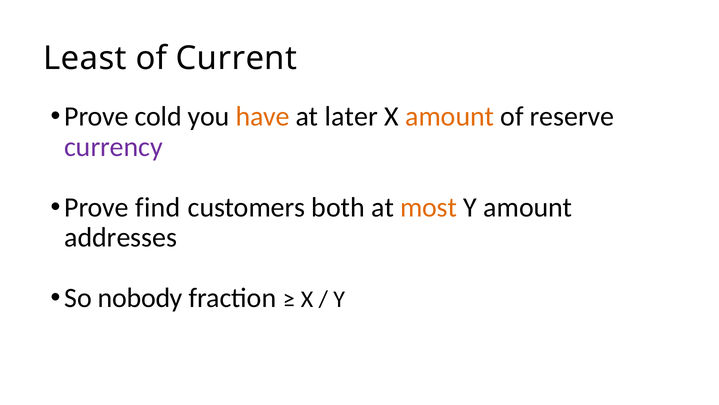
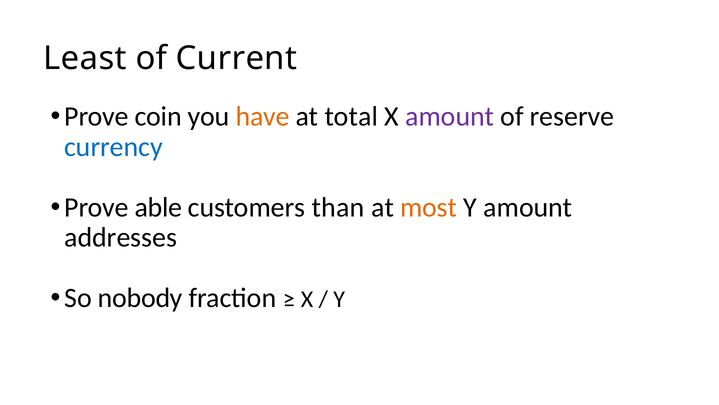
cold: cold -> coin (158, 117)
later: later -> total (351, 117)
amount colour: orange -> purple (450, 117)
currency colour: purple -> blue (113, 147)
find: find -> able (158, 207)
both: both -> than (338, 207)
